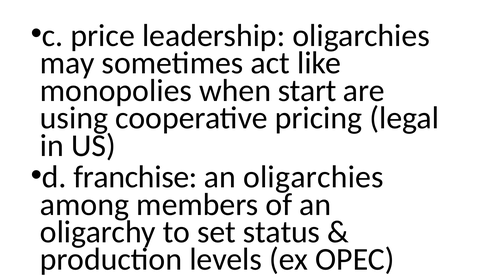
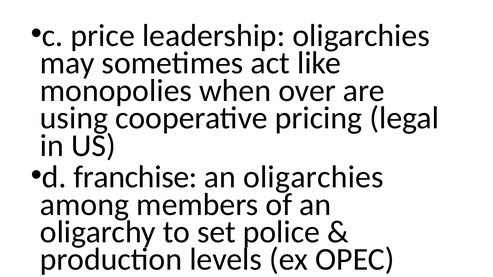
start: start -> over (307, 91)
status: status -> police (281, 232)
